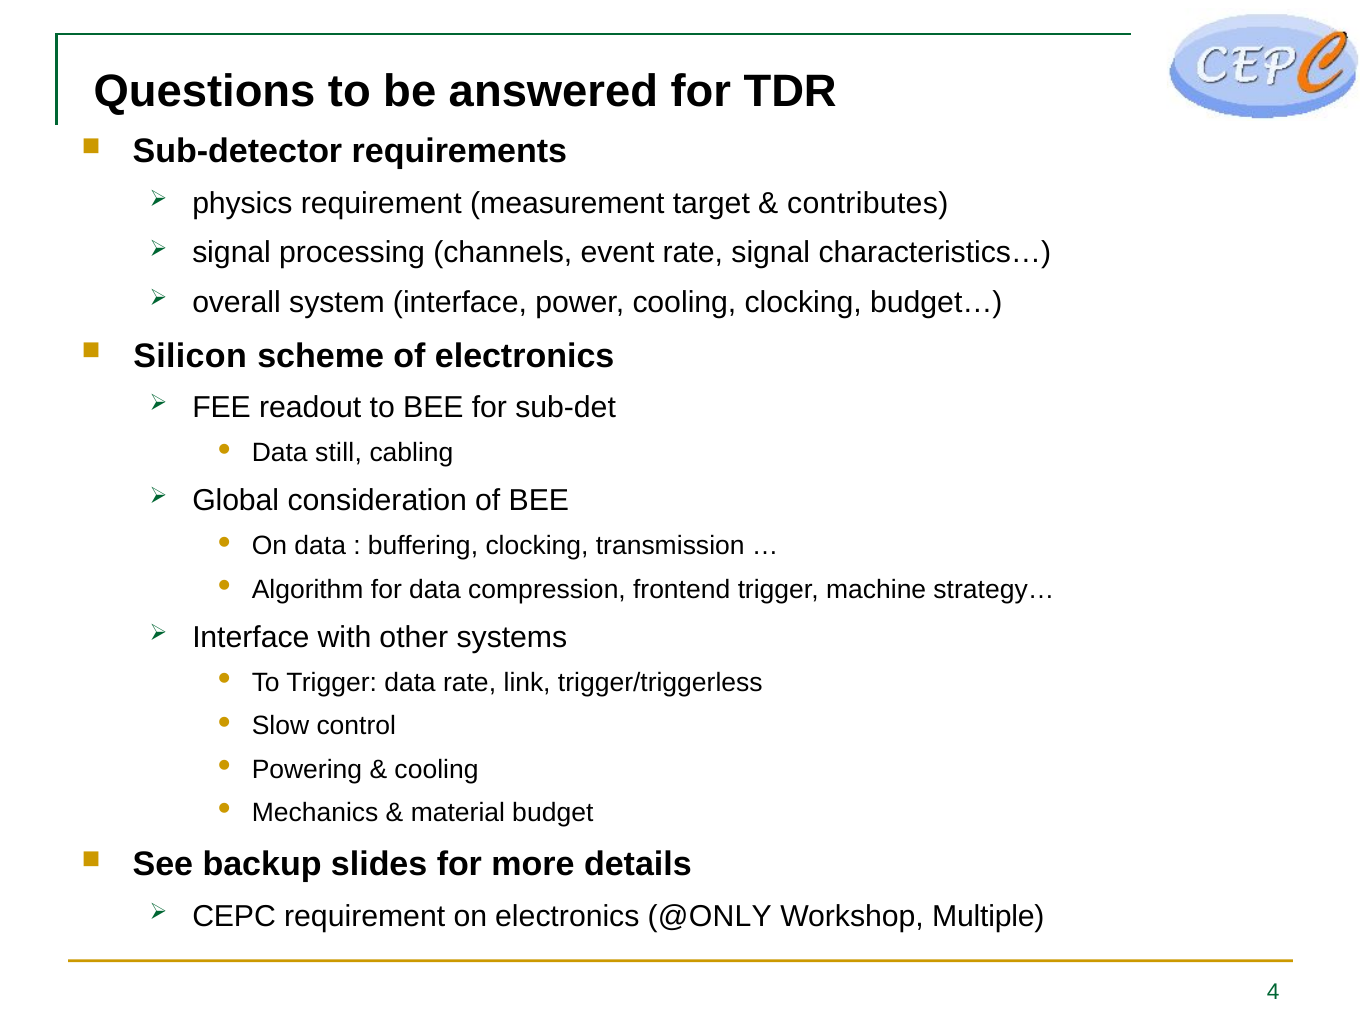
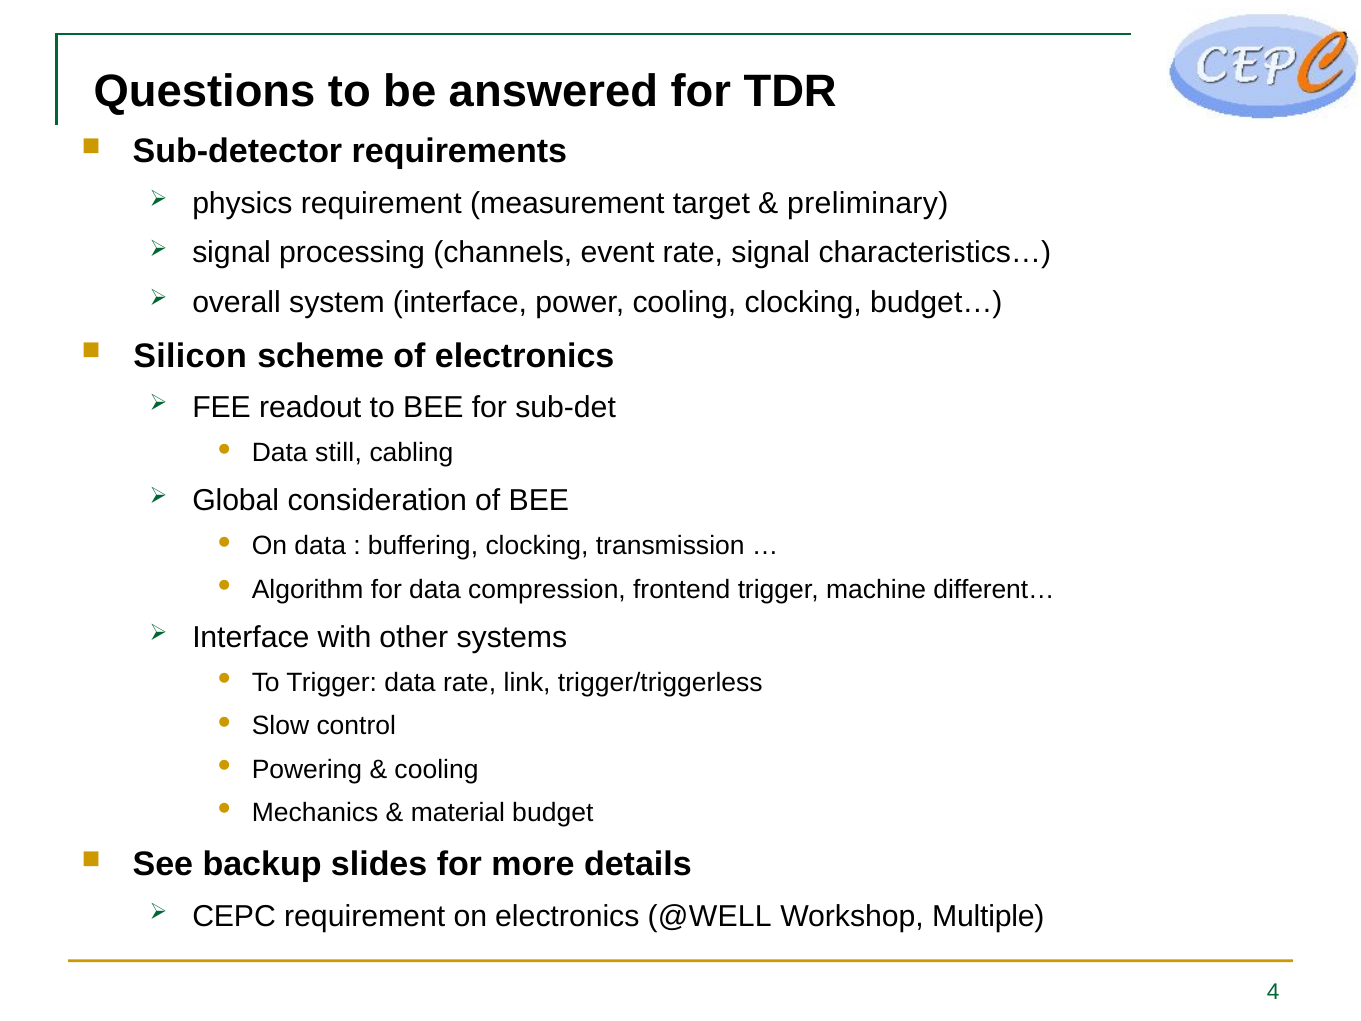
contributes: contributes -> preliminary (868, 203)
strategy…: strategy… -> different… (994, 589)
@ONLY: @ONLY -> @WELL (710, 916)
